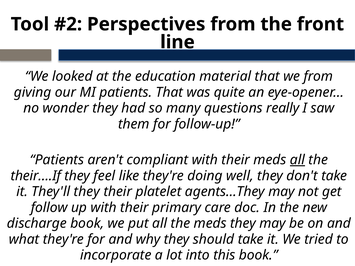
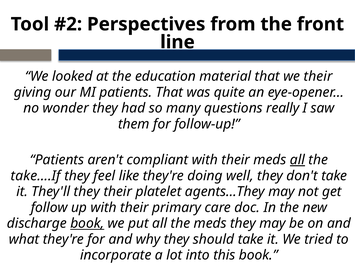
we from: from -> their (318, 76)
their….If: their….If -> take….If (36, 176)
book underline: none -> present (87, 224)
